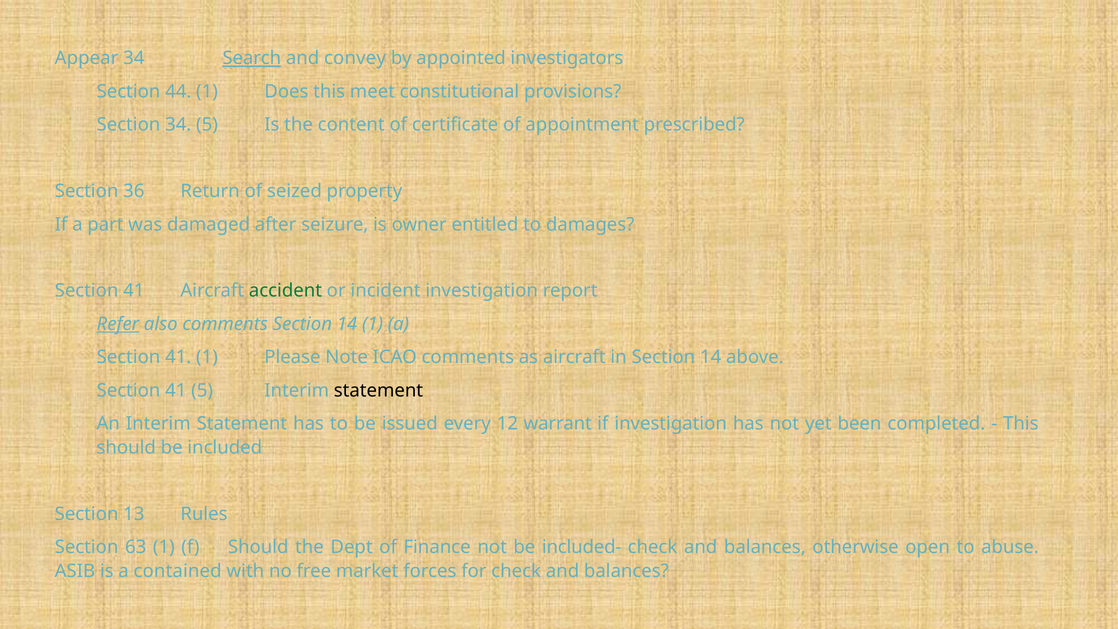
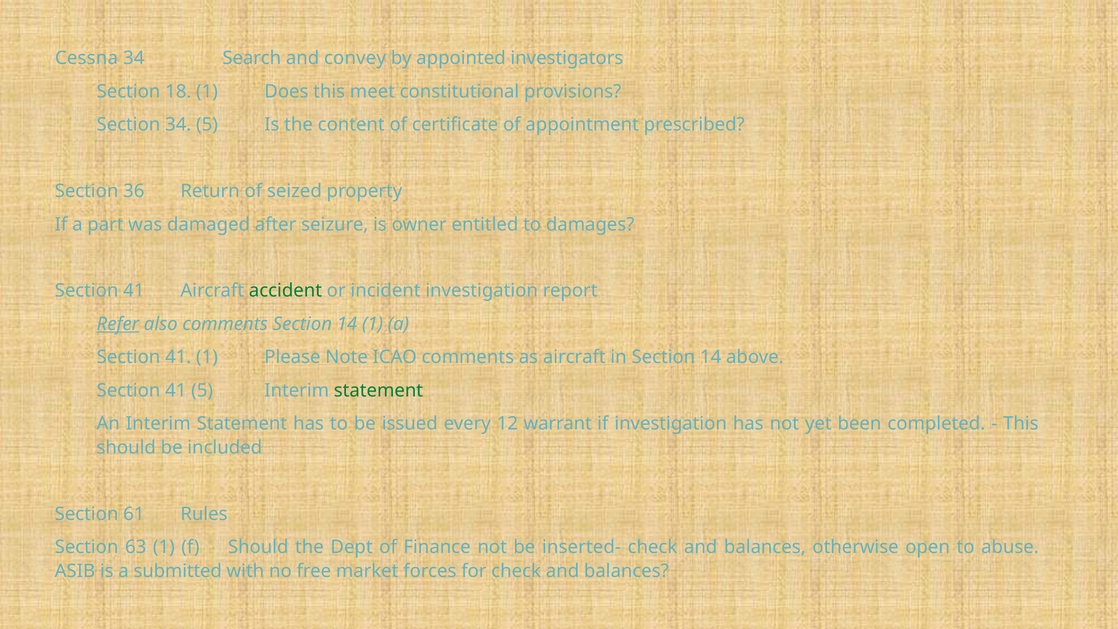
Appear: Appear -> Cessna (86, 58)
Search underline: present -> none (252, 58)
44: 44 -> 18 (178, 91)
statement colour: black -> green (378, 390)
13: 13 -> 61 (134, 514)
included-: included- -> inserted- (582, 547)
contained: contained -> submitted (178, 571)
